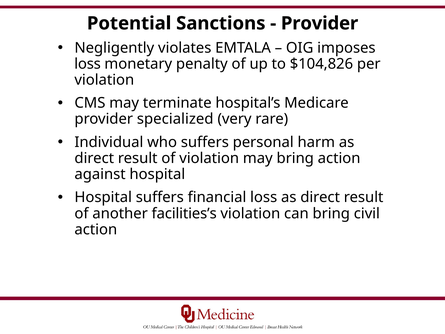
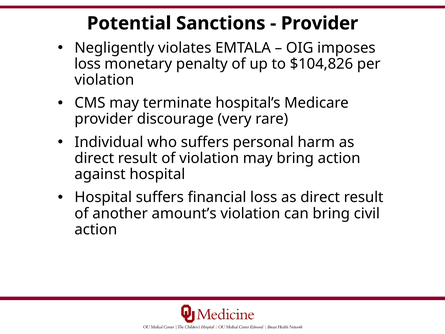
specialized: specialized -> discourage (175, 119)
facilities’s: facilities’s -> amount’s (184, 213)
